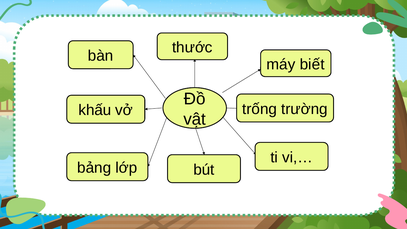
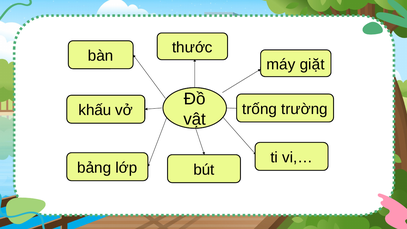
biết: biết -> giặt (312, 64)
